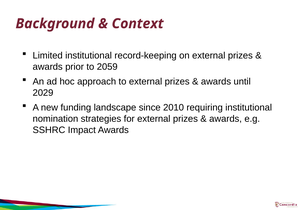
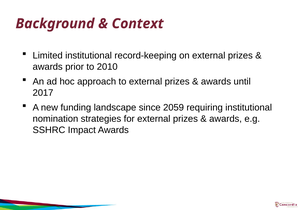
2059: 2059 -> 2010 (107, 67)
2029: 2029 -> 2017 (43, 93)
2010: 2010 -> 2059 (174, 107)
